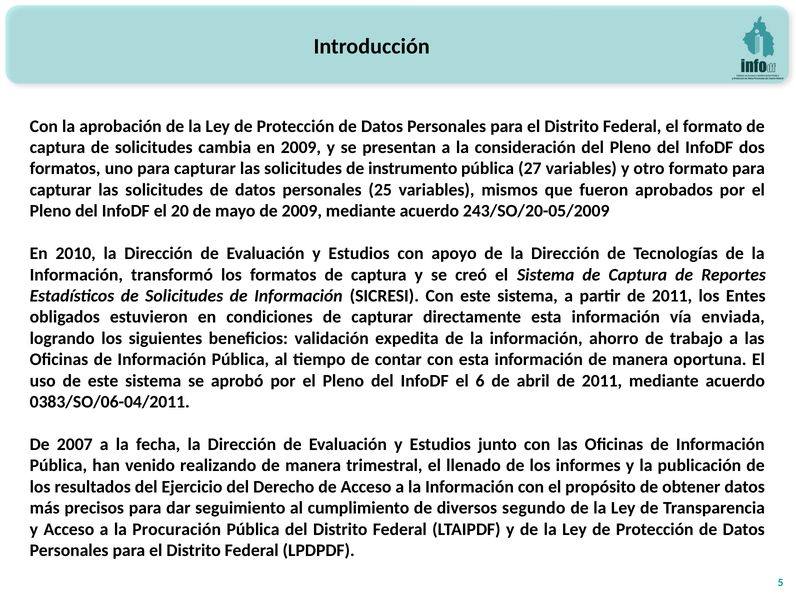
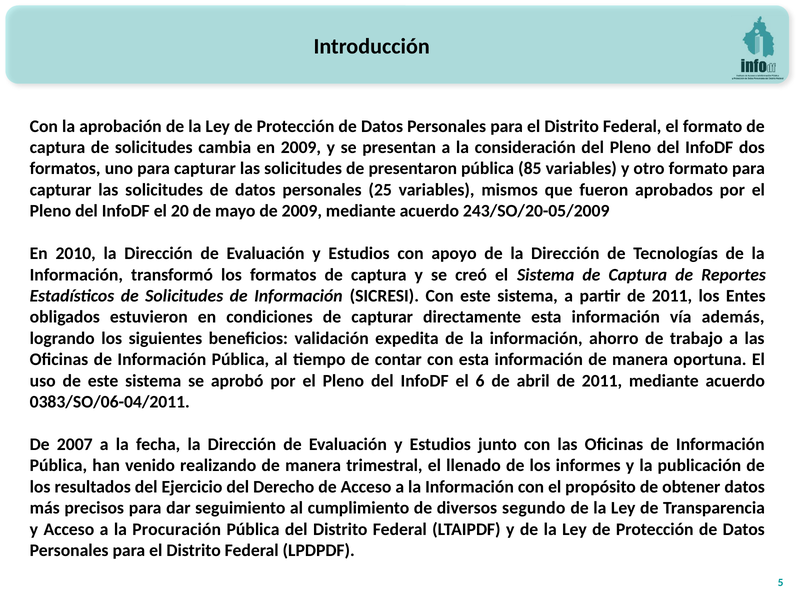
instrumento: instrumento -> presentaron (413, 169)
27: 27 -> 85 (530, 169)
enviada: enviada -> además (733, 317)
